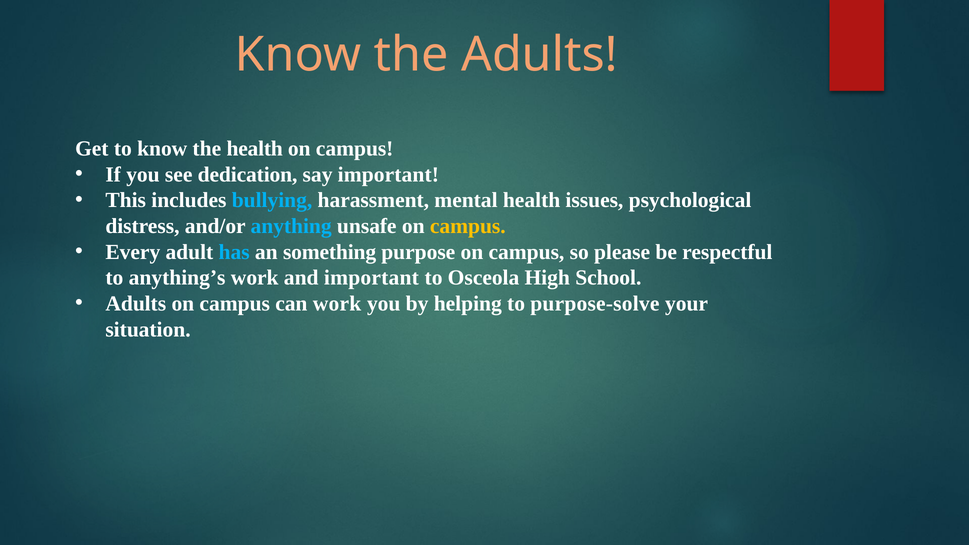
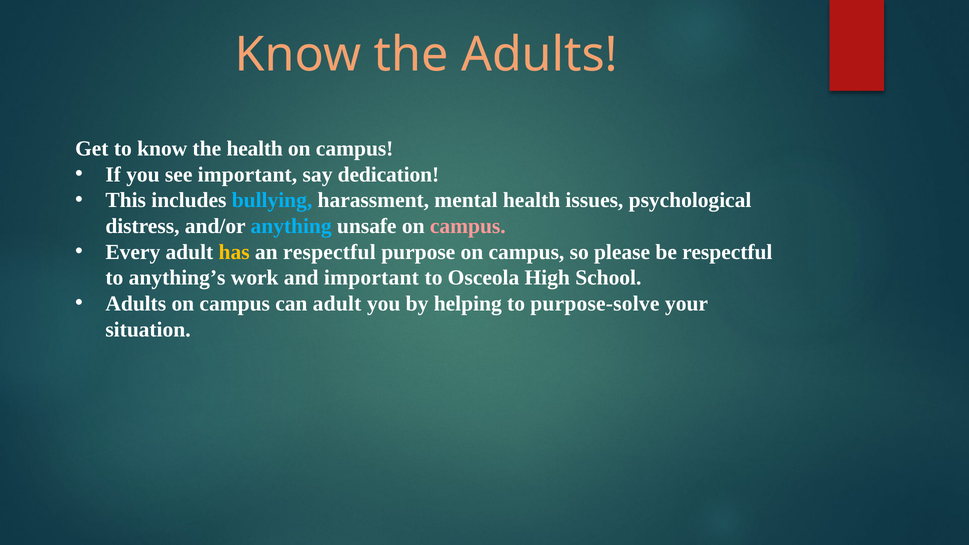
see dedication: dedication -> important (247, 175)
say important: important -> dedication (388, 175)
campus colour: yellow -> pink (468, 226)
has colour: light blue -> yellow (234, 252)
an something: something -> respectful (329, 252)
can work: work -> adult (337, 304)
